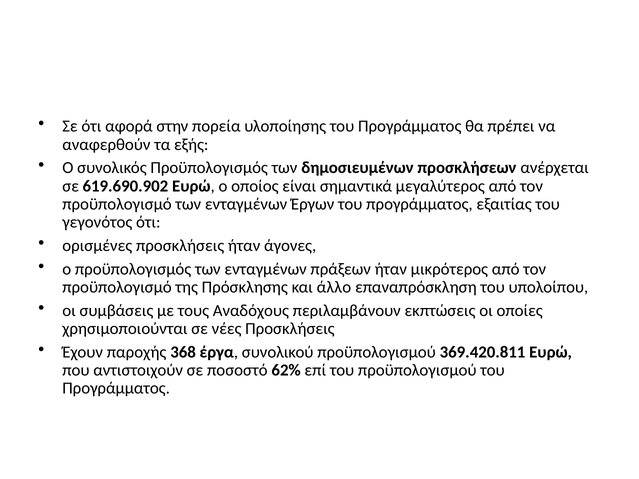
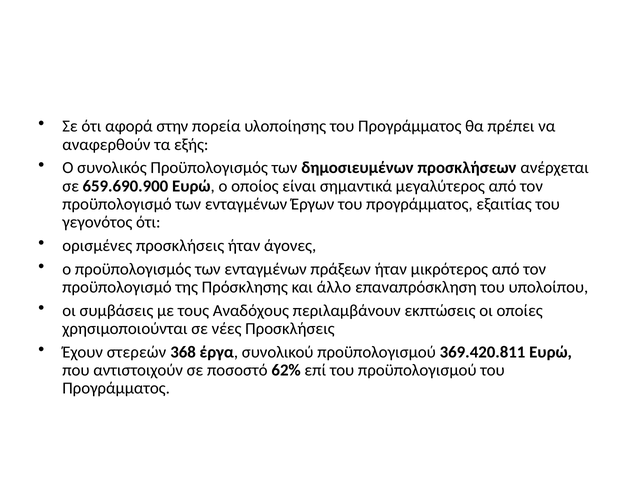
619.690.902: 619.690.902 -> 659.690.900 (125, 186)
παροχής: παροχής -> στερεών (137, 352)
